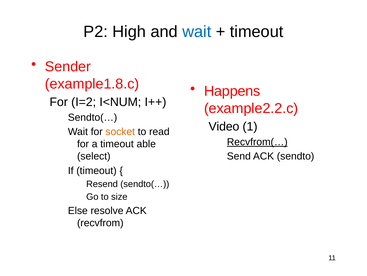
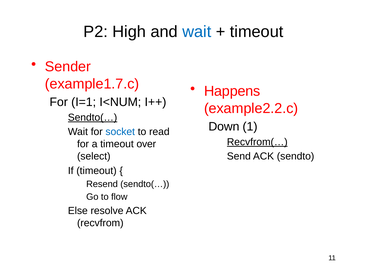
example1.8.c: example1.8.c -> example1.7.c (92, 84)
I=2: I=2 -> I=1 (84, 102)
Sendto(… underline: none -> present (93, 117)
Video: Video -> Down (224, 126)
socket colour: orange -> blue (120, 131)
able: able -> over (146, 144)
size: size -> flow (119, 196)
